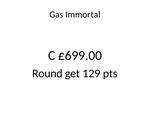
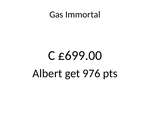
Round: Round -> Albert (47, 73)
129: 129 -> 976 (91, 73)
